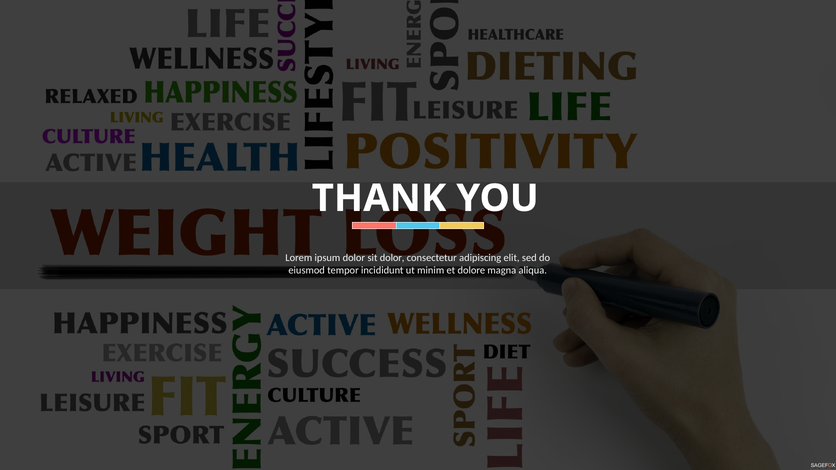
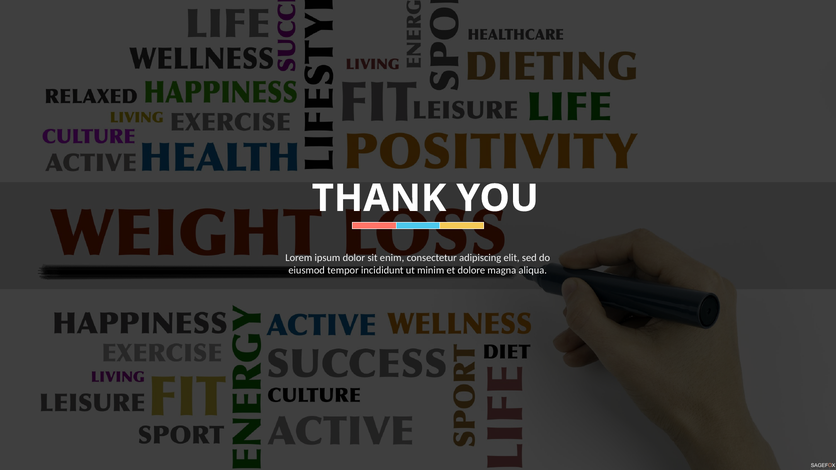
sit dolor: dolor -> enim (392, 258)
